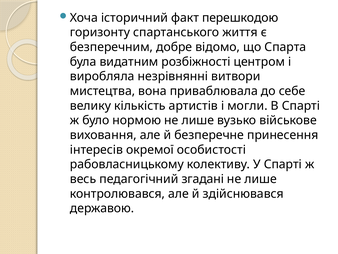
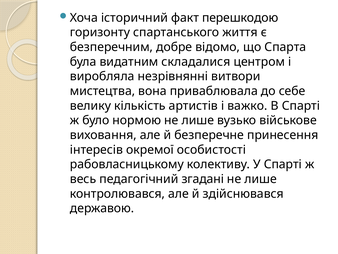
розбіжності: розбіжності -> складалися (196, 62)
могли: могли -> важко (247, 106)
